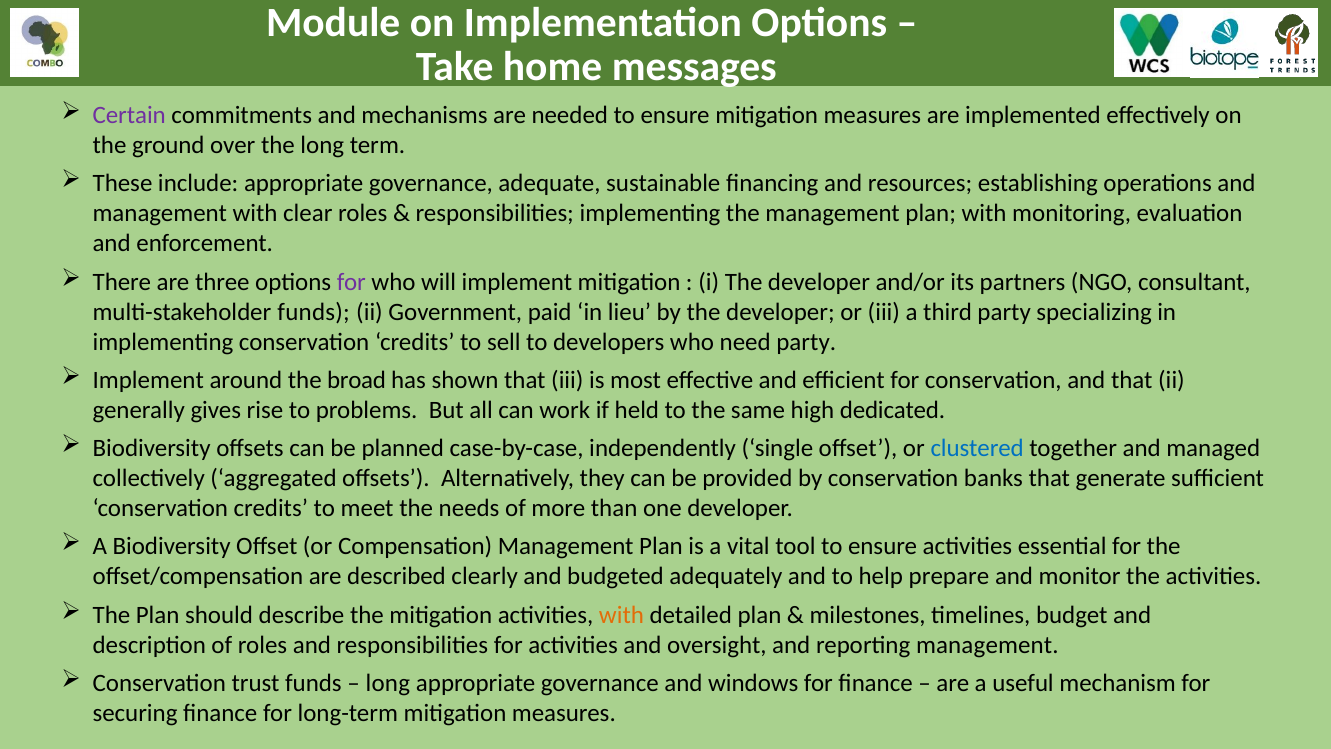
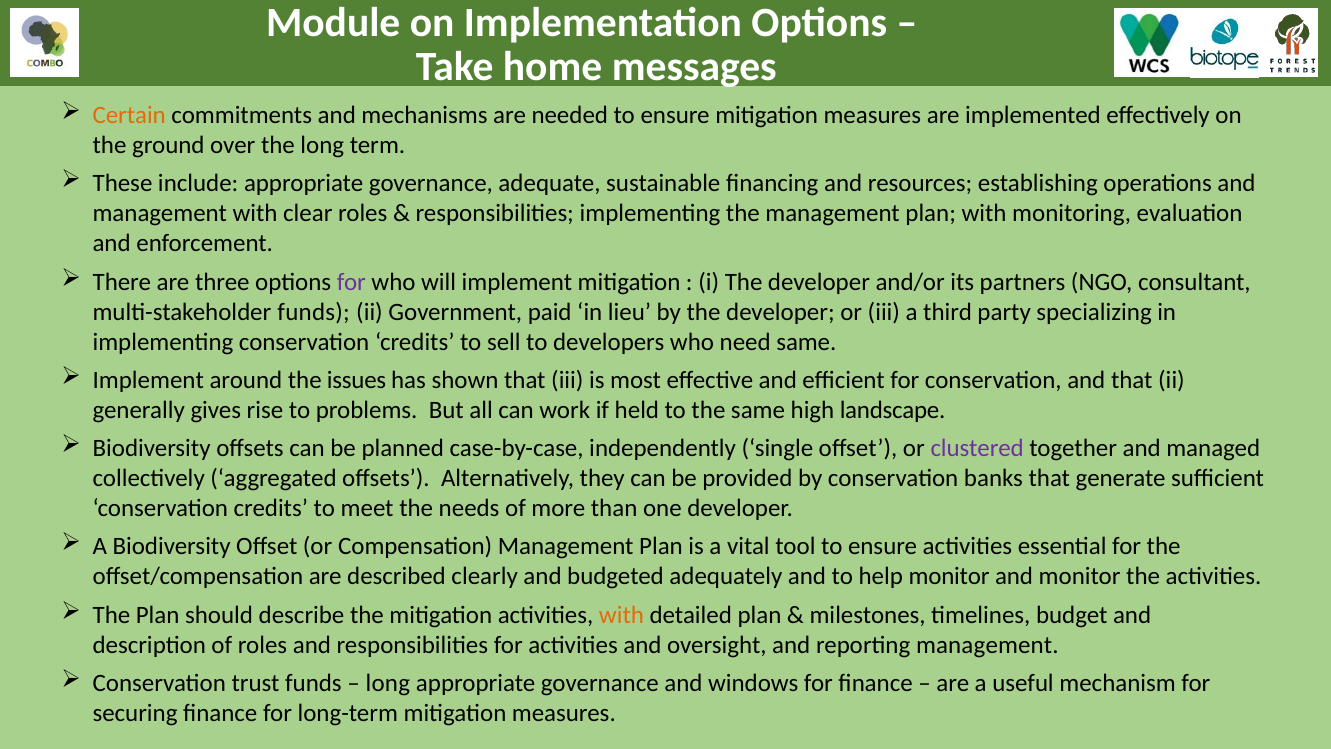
Certain colour: purple -> orange (129, 115)
need party: party -> same (806, 342)
broad: broad -> issues (357, 380)
dedicated: dedicated -> landscape (893, 410)
clustered colour: blue -> purple (977, 448)
help prepare: prepare -> monitor (949, 576)
